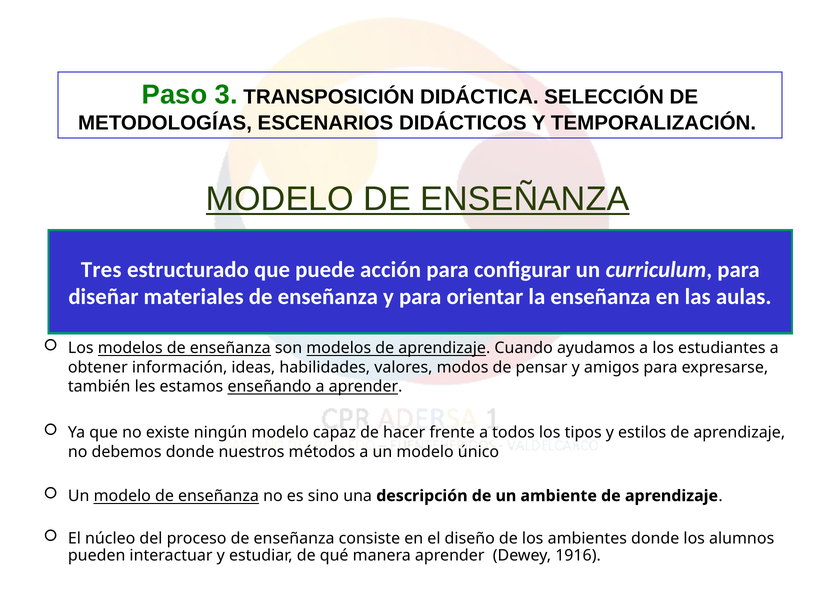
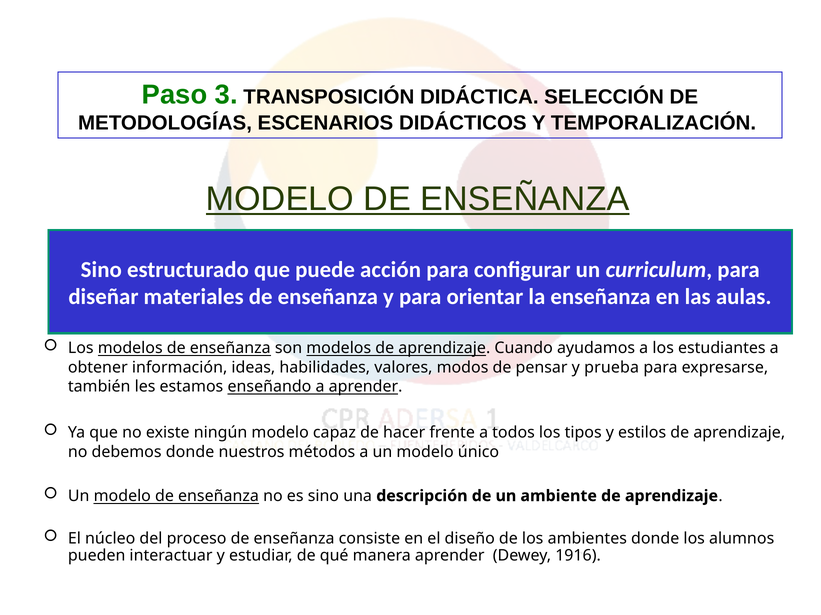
Tres: Tres -> Sino (101, 270)
amigos: amigos -> prueba (612, 368)
